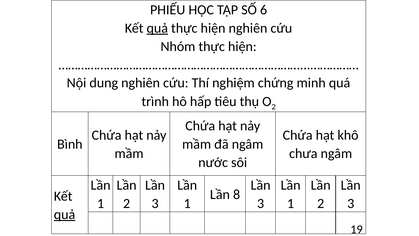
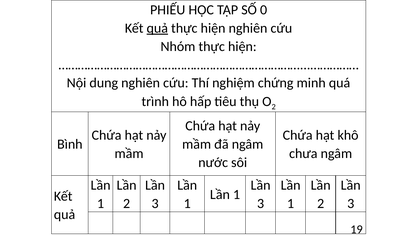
6: 6 -> 0 (264, 10)
8: 8 -> 1 (237, 194)
quả underline: present -> none (65, 214)
